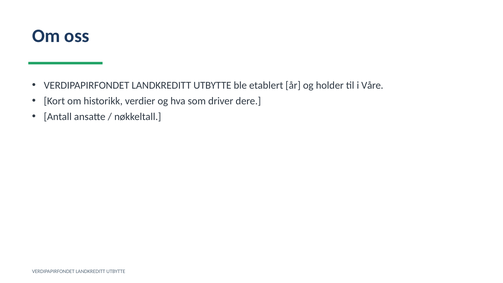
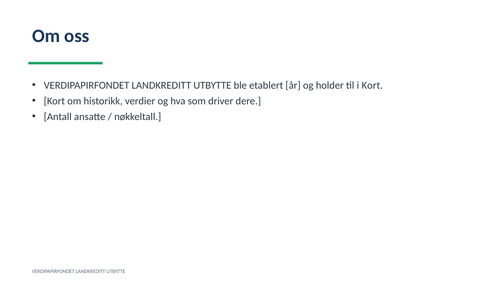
i Våre: Våre -> Kort (372, 85)
